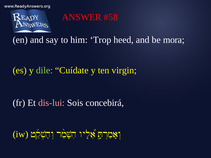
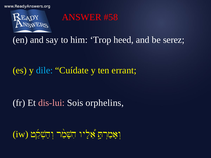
mora: mora -> serez (174, 40)
dile colour: light green -> light blue (44, 70)
virgin: virgin -> errant (124, 70)
concebirá: concebirá -> orphelins (105, 103)
